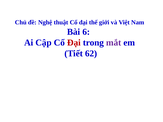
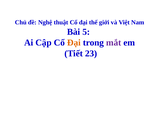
6: 6 -> 5 (86, 32)
Đại colour: red -> orange (74, 43)
62: 62 -> 23 (91, 54)
